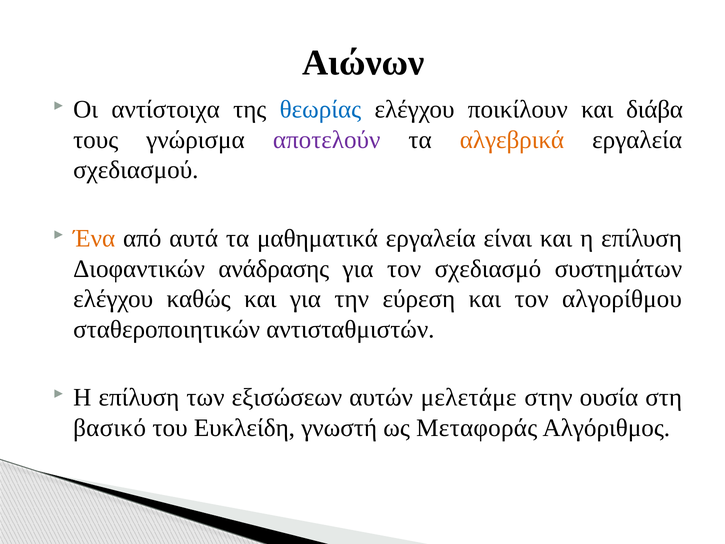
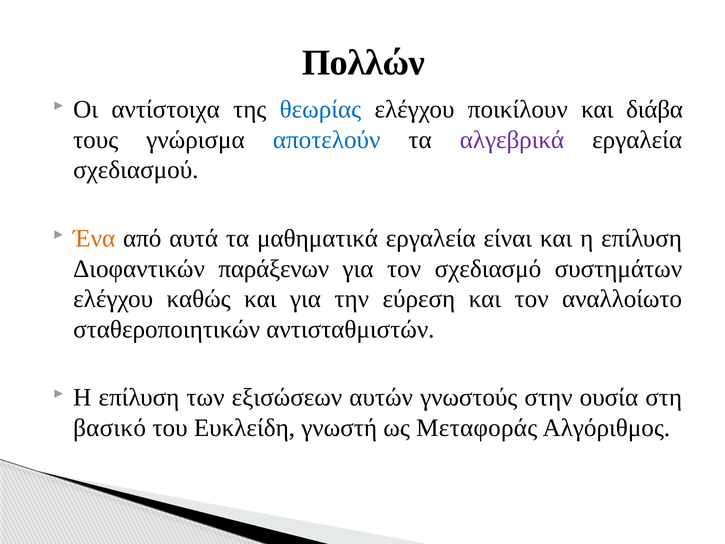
Αιώνων: Αιώνων -> Πολλών (363, 63)
αποτελούν colour: purple -> blue (327, 140)
αλγεβρικά colour: orange -> purple (512, 140)
ανάδρασης: ανάδρασης -> παράξενων (274, 269)
αλγορίθμου: αλγορίθμου -> αναλλοίωτο (622, 299)
μελετάμε: μελετάμε -> γνωστούς (469, 397)
